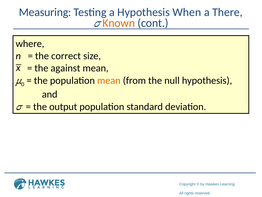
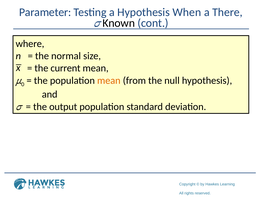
Measuring: Measuring -> Parameter (45, 12)
Known colour: orange -> black (119, 23)
correct: correct -> normal (66, 56)
against: against -> current (66, 68)
